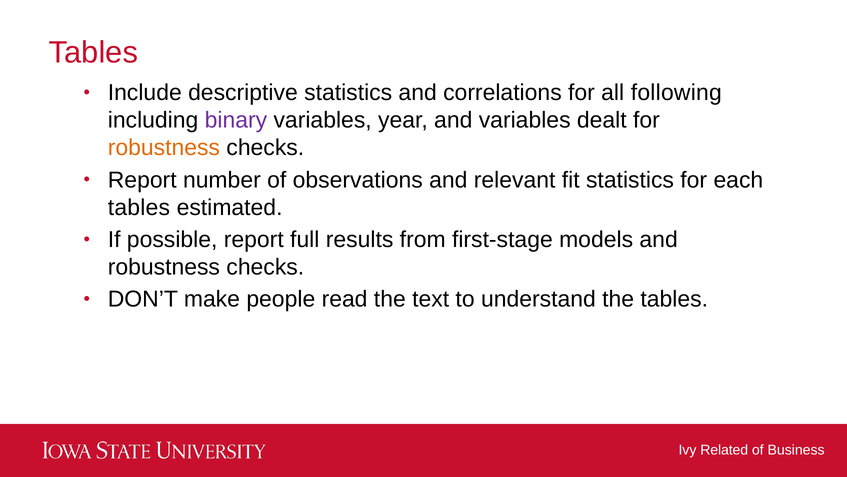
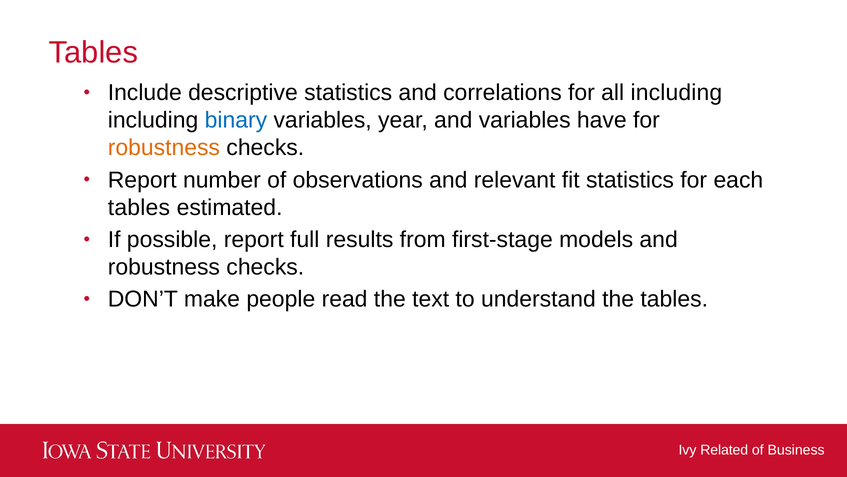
all following: following -> including (676, 93)
binary colour: purple -> blue (236, 120)
dealt: dealt -> have (602, 120)
